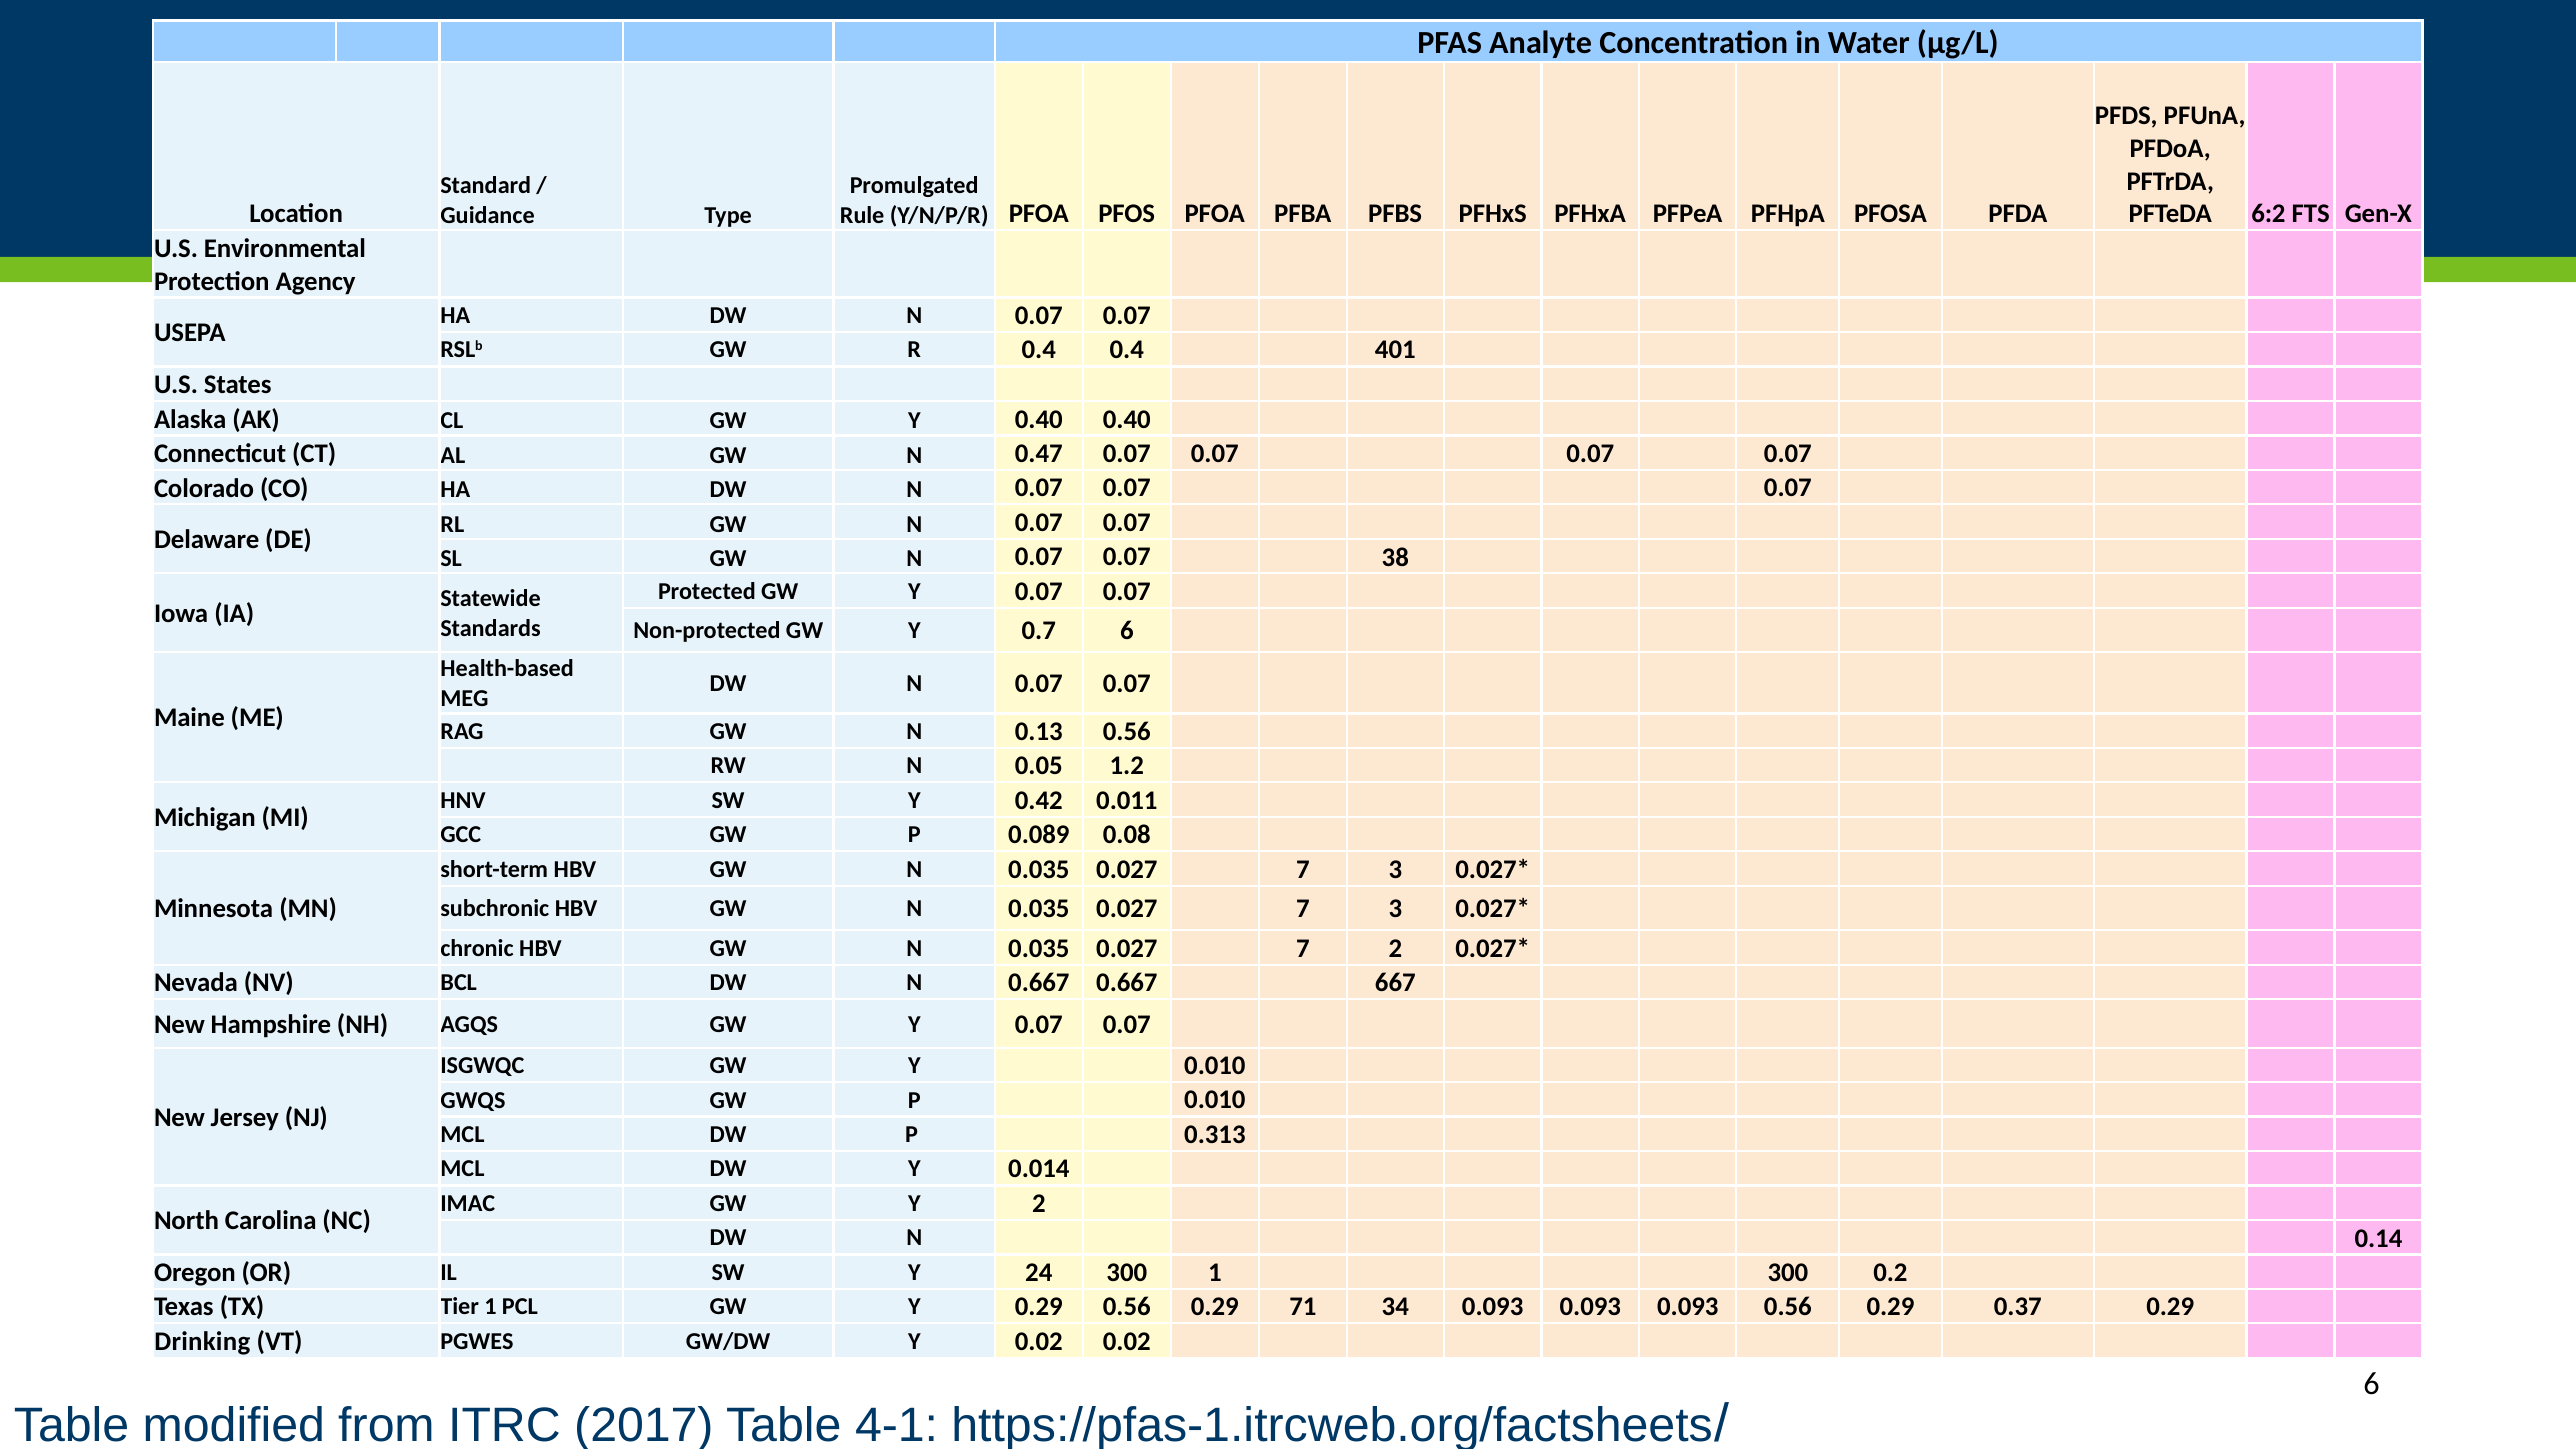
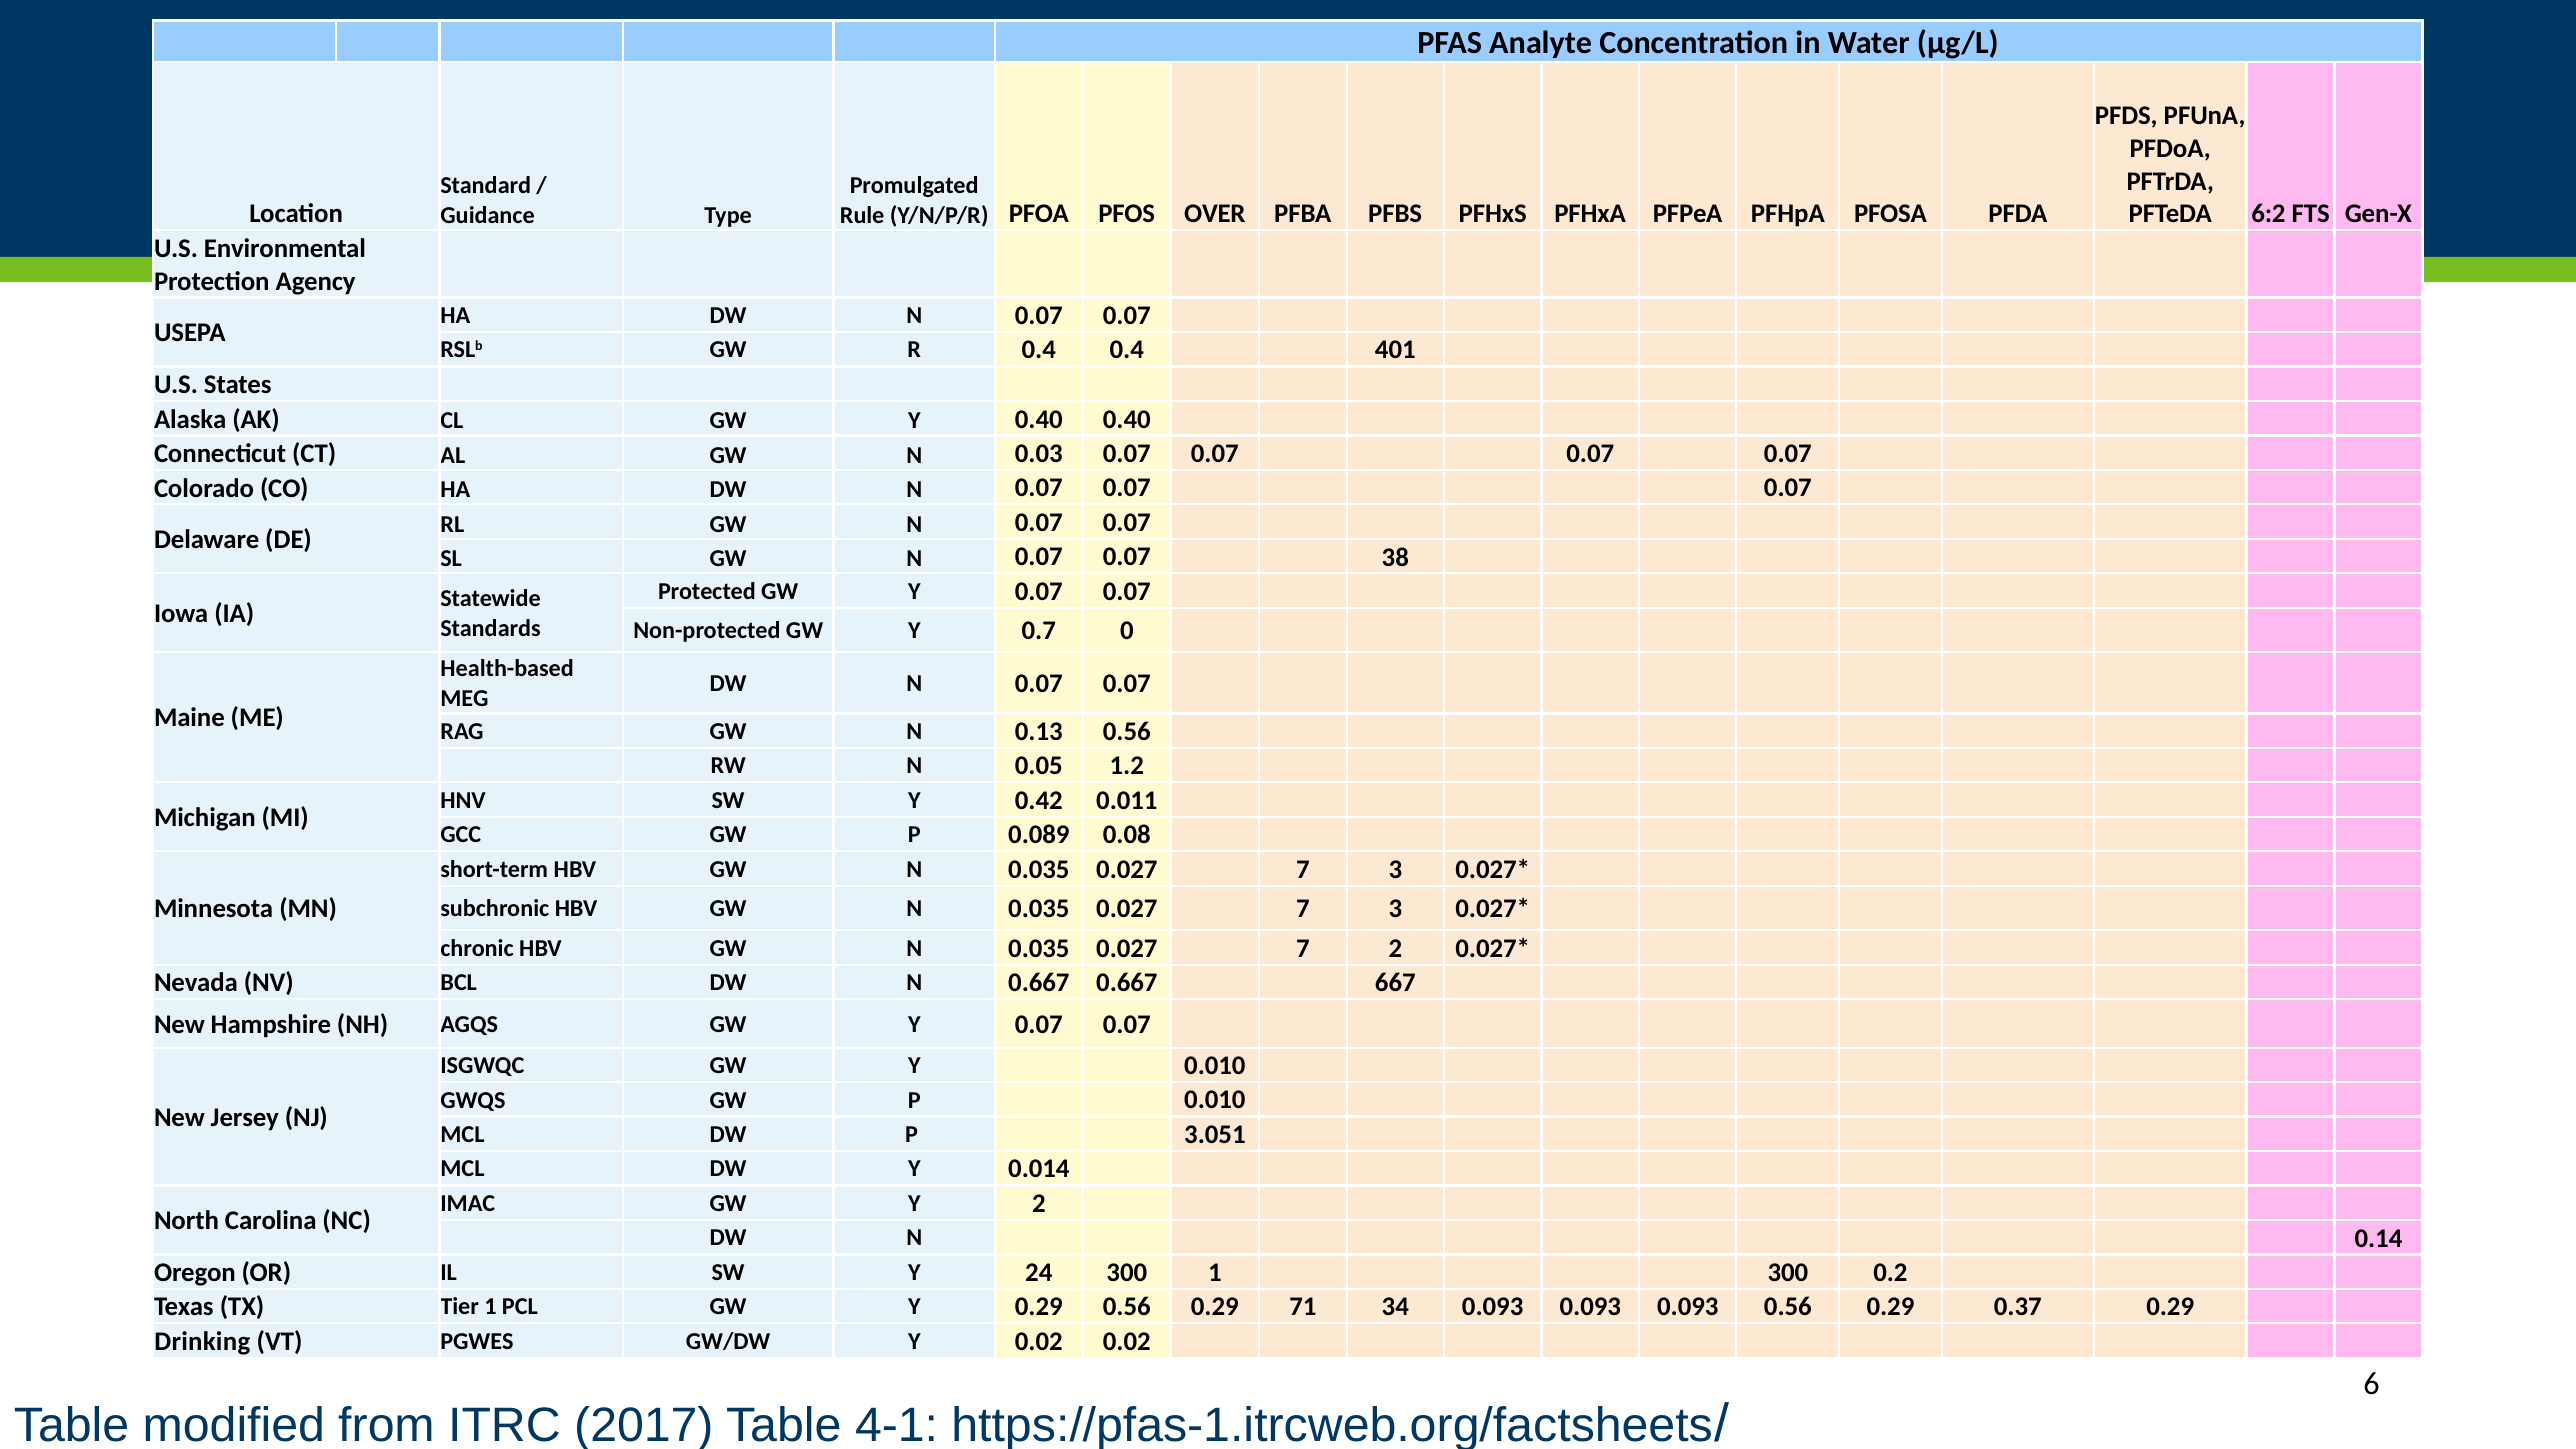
PFOS PFOA: PFOA -> OVER (1215, 214)
0.47: 0.47 -> 0.03 (1039, 453)
0.7 6: 6 -> 0 (1127, 631)
0.313: 0.313 -> 3.051 (1215, 1135)
